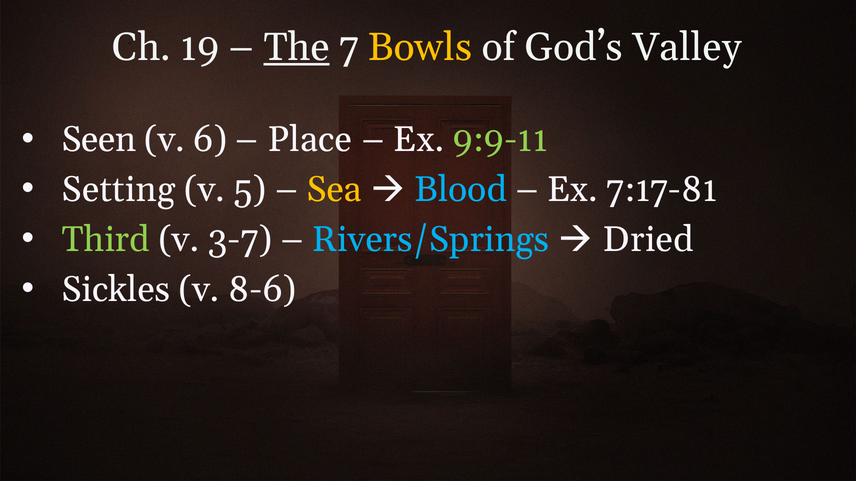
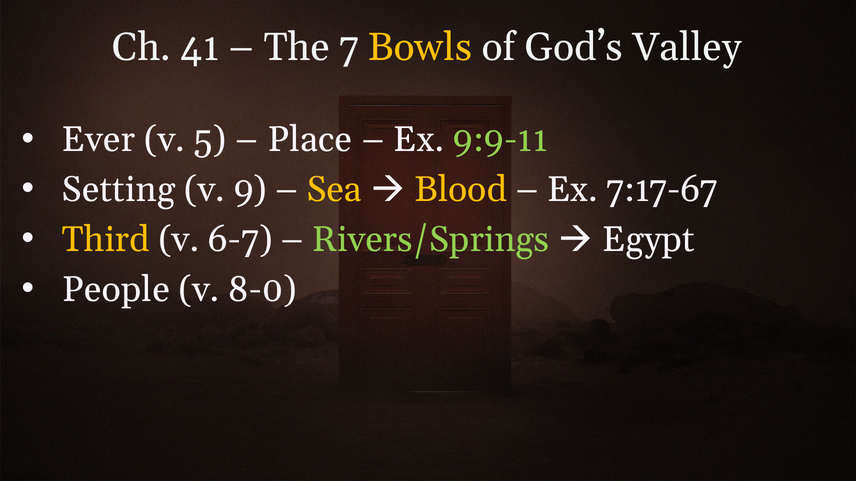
19: 19 -> 41 (200, 47)
The underline: present -> none (297, 47)
Seen: Seen -> Ever (99, 140)
6: 6 -> 5 (210, 140)
5: 5 -> 9 (250, 190)
Blood colour: light blue -> yellow (461, 190)
7:17-81: 7:17-81 -> 7:17-67 (662, 190)
Third colour: light green -> yellow (106, 240)
3-7: 3-7 -> 6-7 (240, 240)
Rivers/Springs colour: light blue -> light green (431, 240)
Dried: Dried -> Egypt (649, 240)
Sickles: Sickles -> People (116, 290)
8-6: 8-6 -> 8-0 (262, 290)
